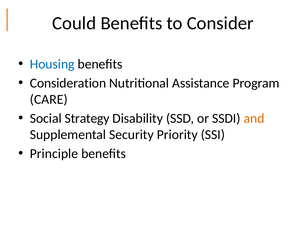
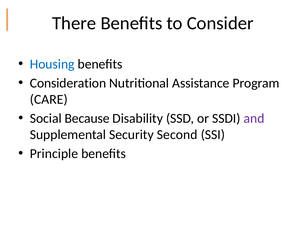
Could: Could -> There (74, 23)
Strategy: Strategy -> Because (87, 119)
and colour: orange -> purple (254, 119)
Priority: Priority -> Second (177, 135)
